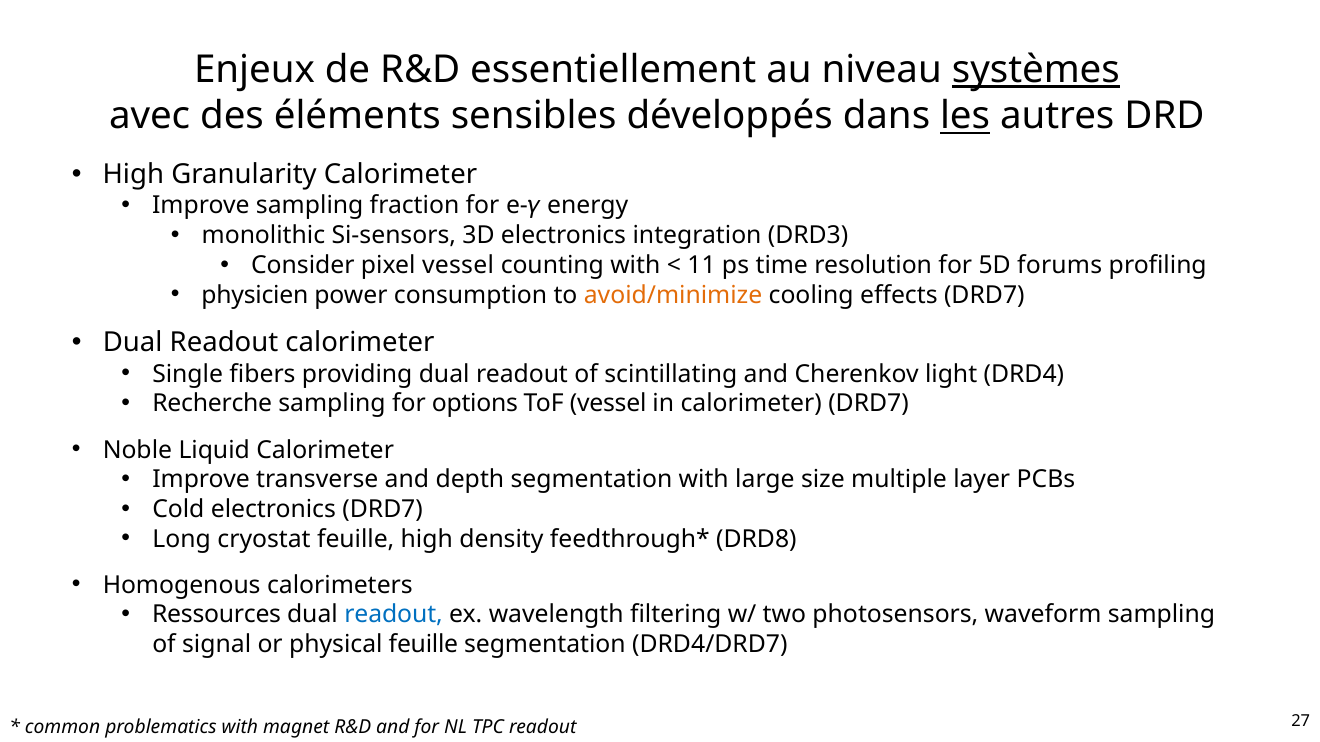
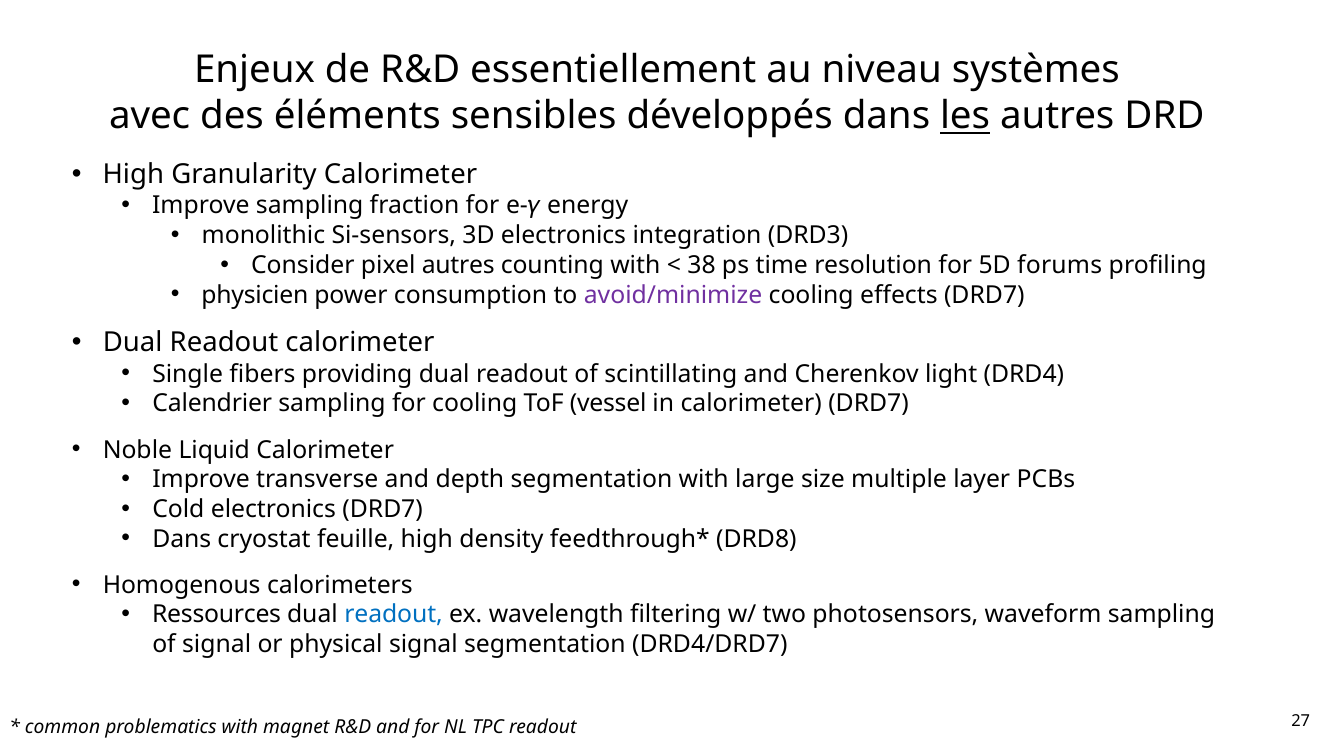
systèmes underline: present -> none (1036, 70)
pixel vessel: vessel -> autres (458, 265)
11: 11 -> 38 (702, 265)
avoid/minimize colour: orange -> purple (673, 295)
Recherche: Recherche -> Calendrier (212, 404)
for options: options -> cooling (475, 404)
Long: Long -> Dans (182, 539)
physical feuille: feuille -> signal (423, 645)
